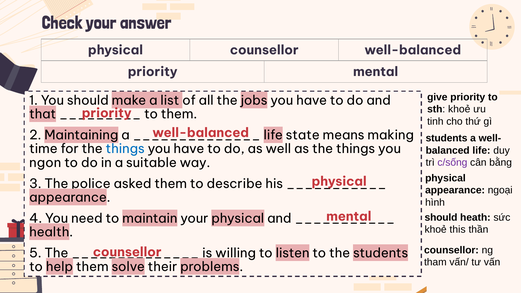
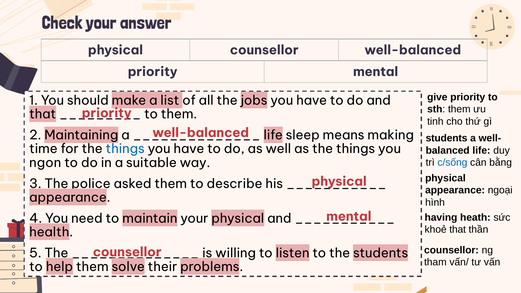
sth khoẻ: khoẻ -> them (459, 109)
state: state -> sleep (303, 135)
c/sống colour: purple -> blue (452, 163)
should: should -> having (441, 217)
khoẻ this: this -> that (458, 230)
